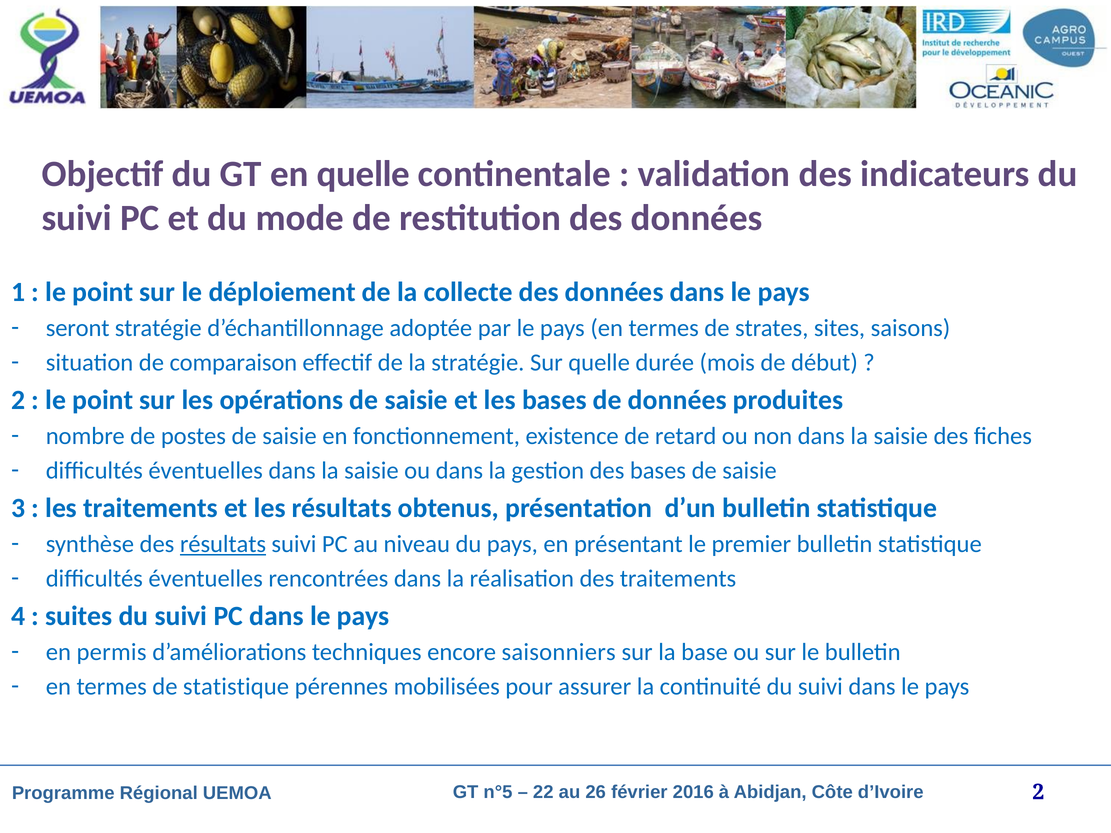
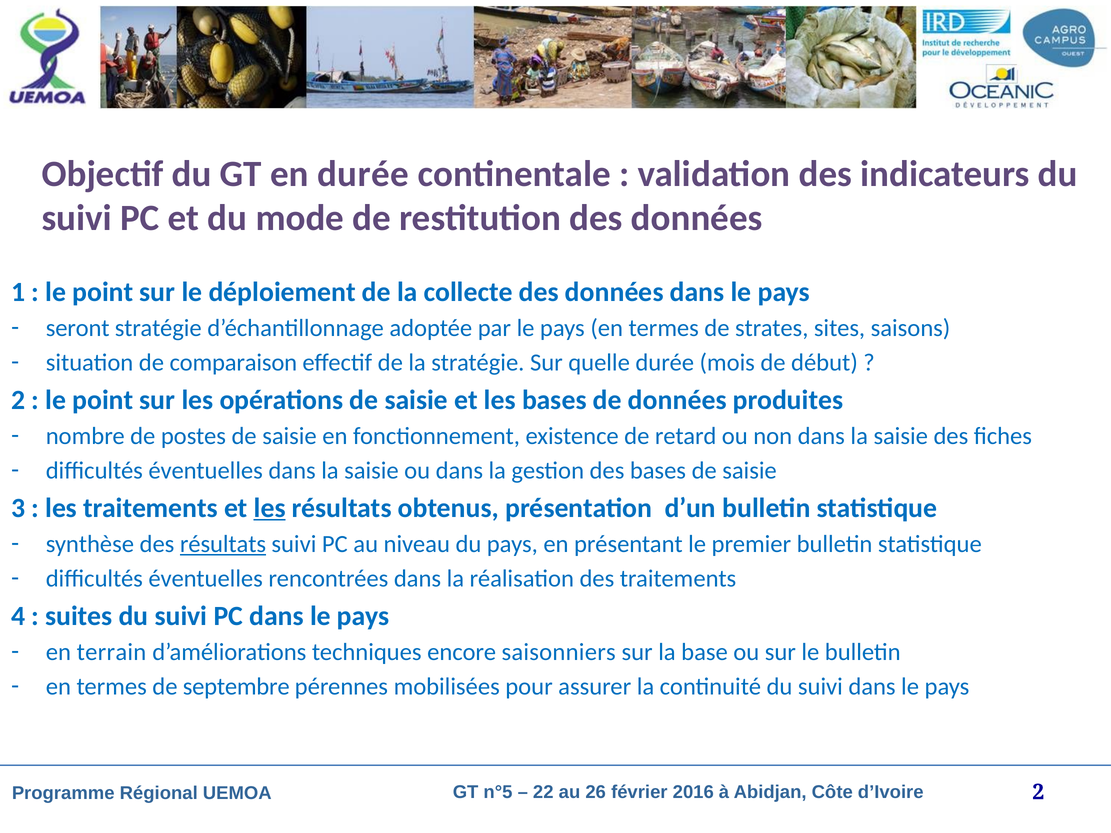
en quelle: quelle -> durée (363, 174)
les underline: none -> present (270, 508)
permis: permis -> terrain (112, 652)
de statistique: statistique -> septembre (236, 687)
